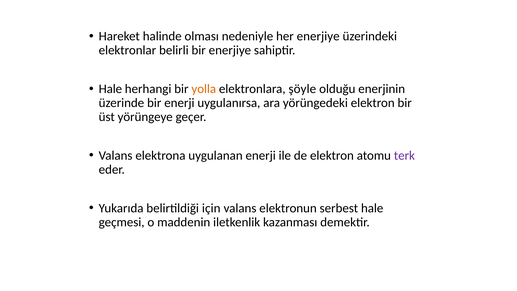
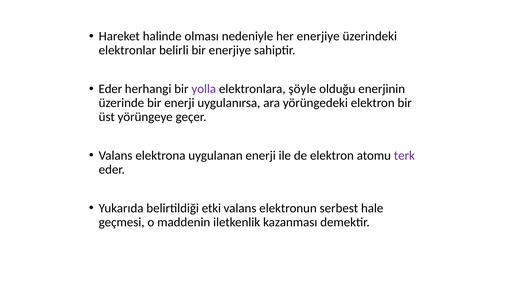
Hale: Hale -> Eder (110, 89)
yolla colour: orange -> purple (204, 89)
için: için -> etki (211, 208)
